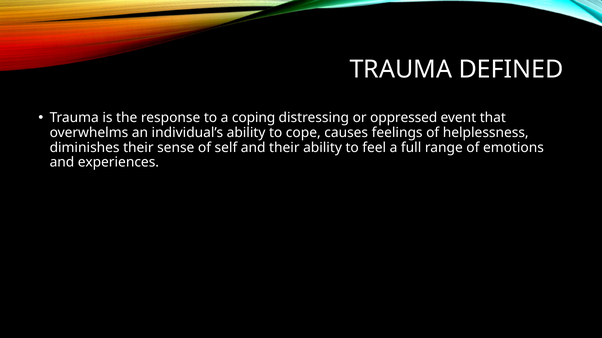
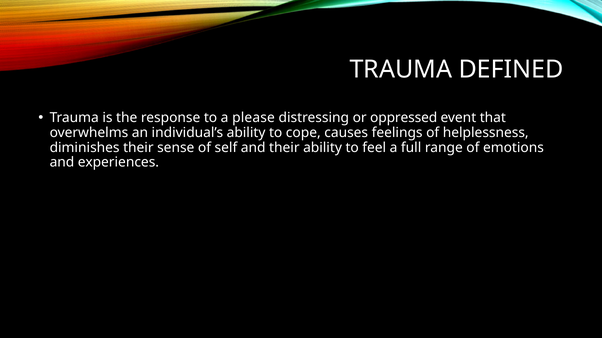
coping: coping -> please (253, 118)
